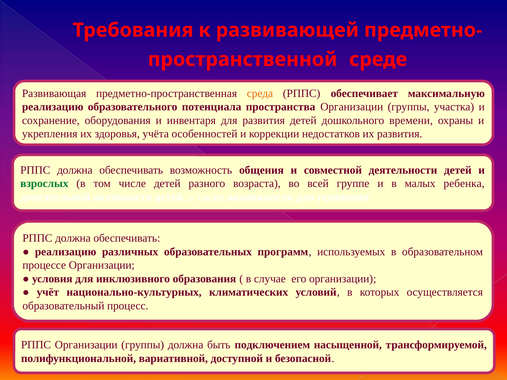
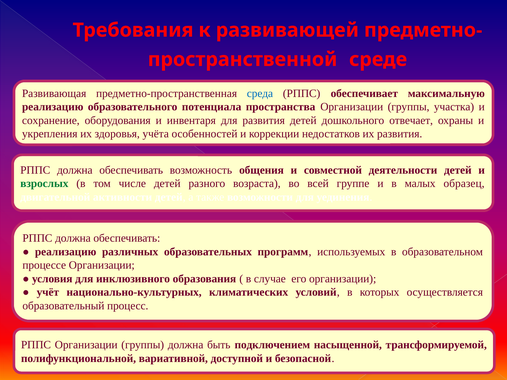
среда colour: orange -> blue (260, 93)
времени: времени -> отвечает (411, 120)
ребенка: ребенка -> образец (464, 184)
